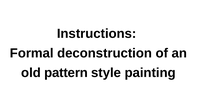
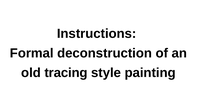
pattern: pattern -> tracing (66, 73)
